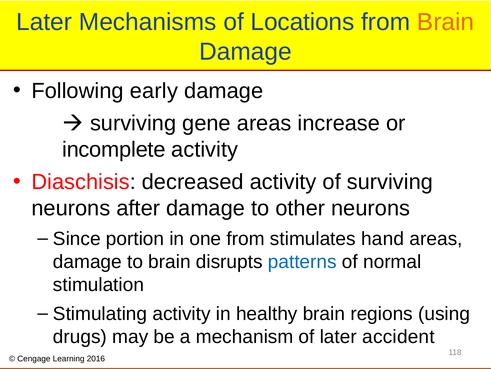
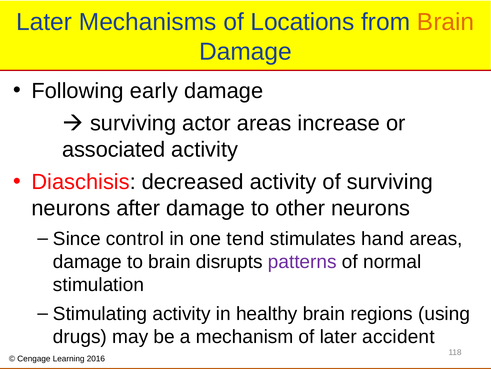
gene: gene -> actor (207, 123)
incomplete: incomplete -> associated (114, 149)
portion: portion -> control (135, 238)
one from: from -> tend (245, 238)
patterns colour: blue -> purple (302, 261)
